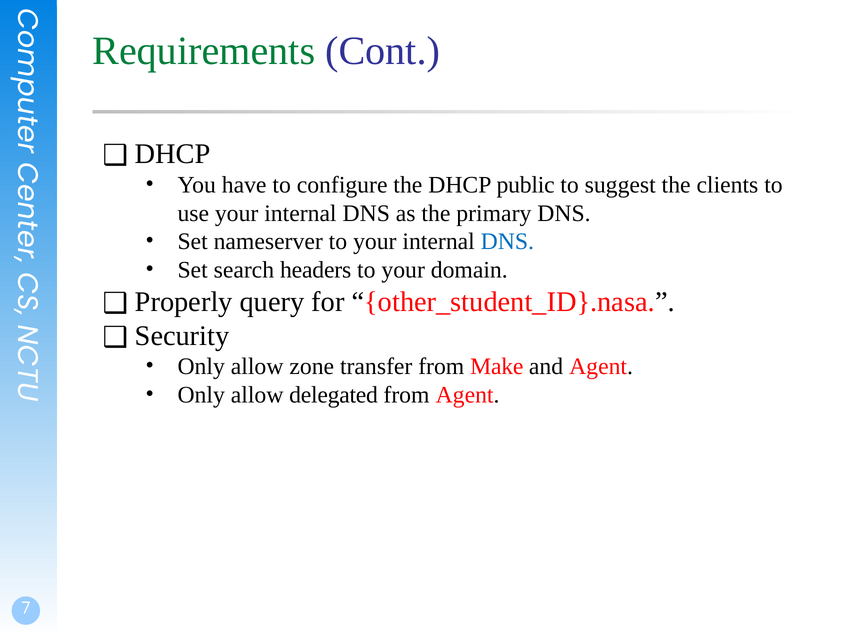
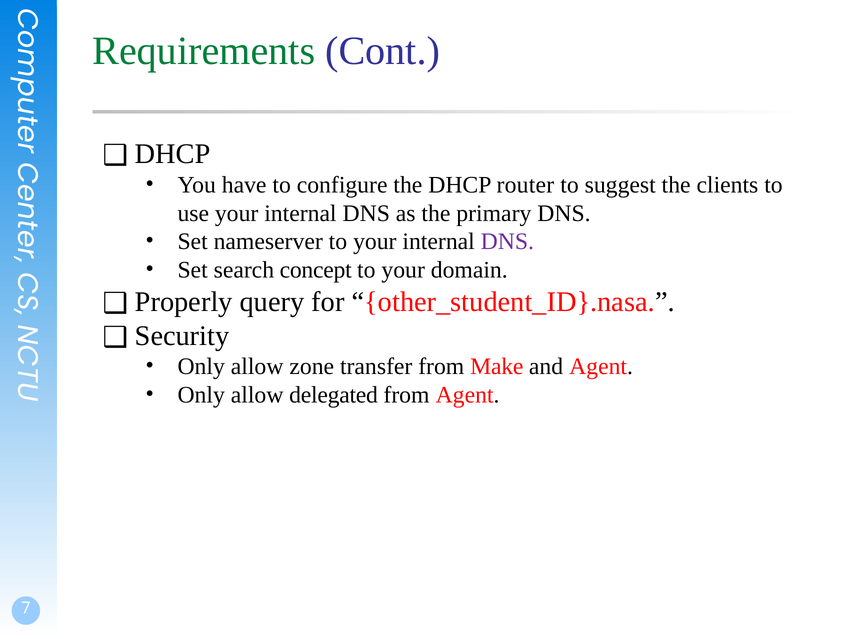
public: public -> router (525, 185)
DNS colour: blue -> purple (507, 242)
headers: headers -> concept (316, 270)
